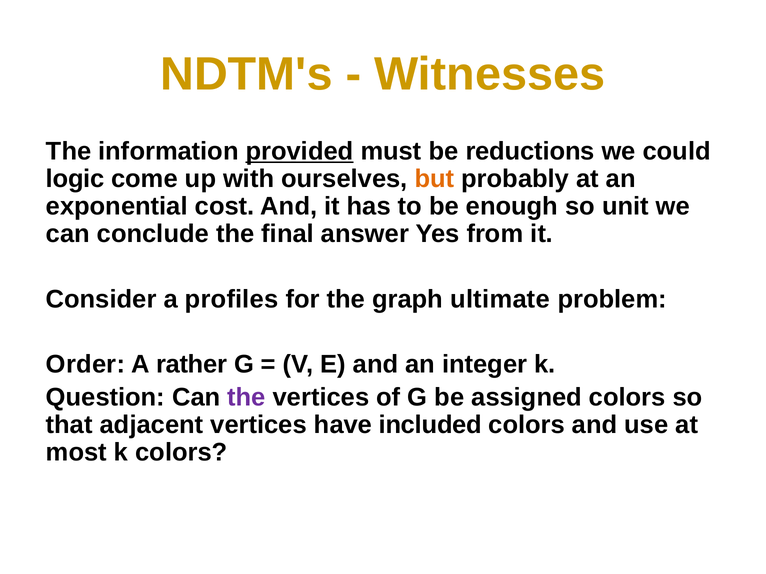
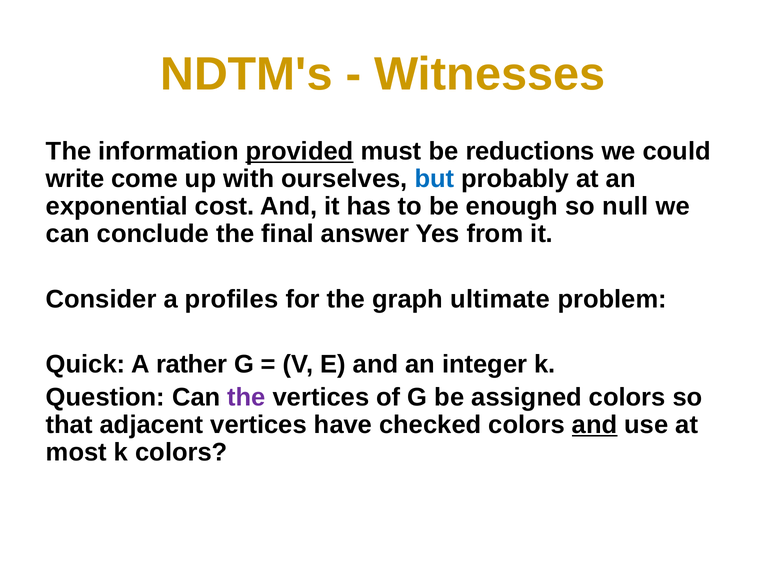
logic: logic -> write (75, 179)
but colour: orange -> blue (434, 179)
unit: unit -> null (625, 207)
Order: Order -> Quick (86, 365)
included: included -> checked (430, 425)
and underline: none -> present (595, 425)
